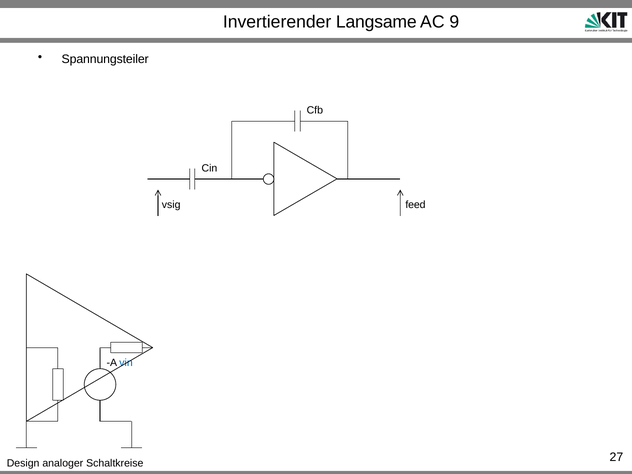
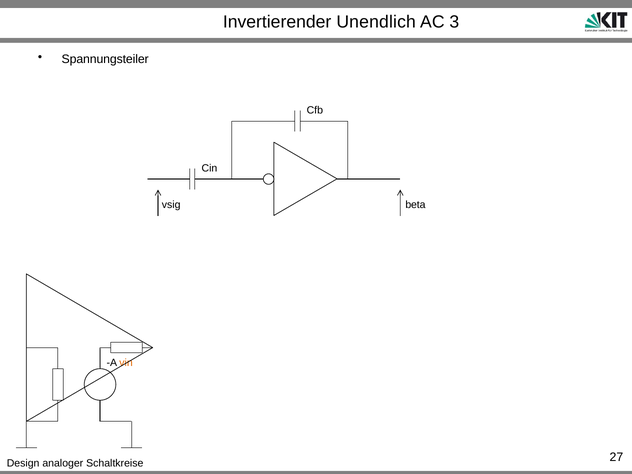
Langsame: Langsame -> Unendlich (376, 22)
9: 9 -> 3 (454, 22)
feed: feed -> beta (415, 205)
vin colour: blue -> orange (126, 363)
